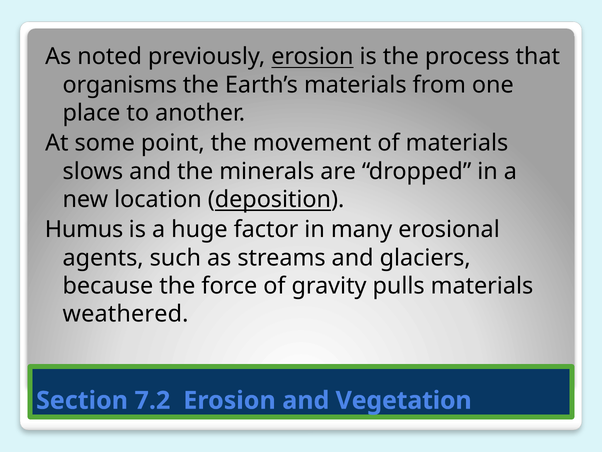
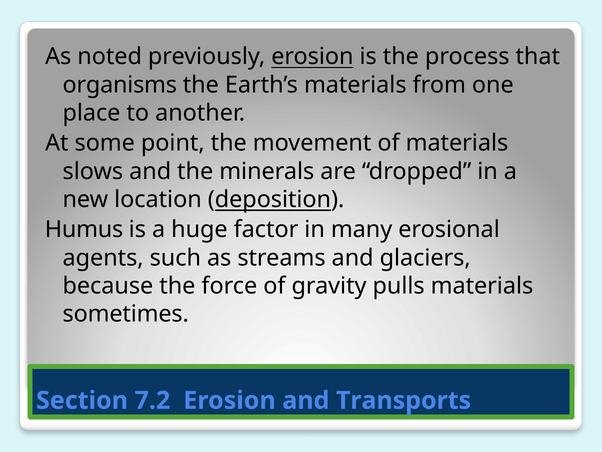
weathered: weathered -> sometimes (126, 314)
Vegetation: Vegetation -> Transports (404, 400)
